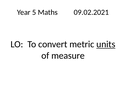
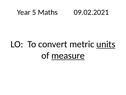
measure underline: none -> present (68, 55)
